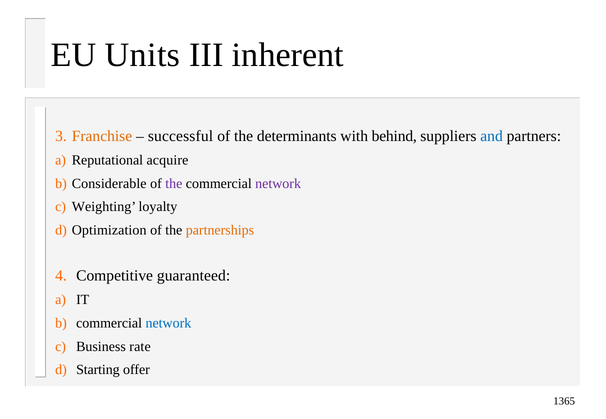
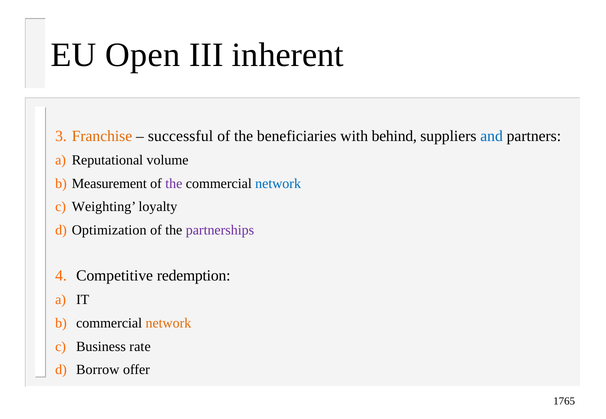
Units: Units -> Open (143, 55)
determinants: determinants -> beneficiaries (297, 136)
acquire: acquire -> volume (167, 160)
Considerable: Considerable -> Measurement (109, 184)
network colour: purple -> blue (278, 184)
partnerships colour: orange -> purple (220, 230)
guaranteed: guaranteed -> redemption (194, 276)
network colour: blue -> orange (168, 324)
Starting: Starting -> Borrow (98, 370)
1365: 1365 -> 1765 (564, 402)
